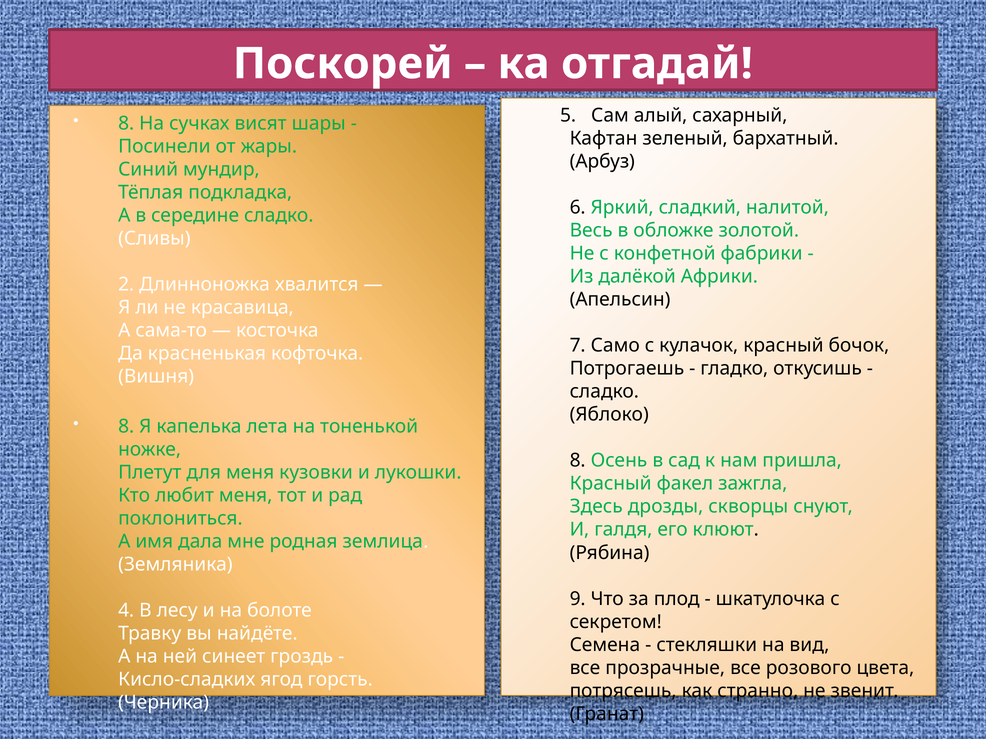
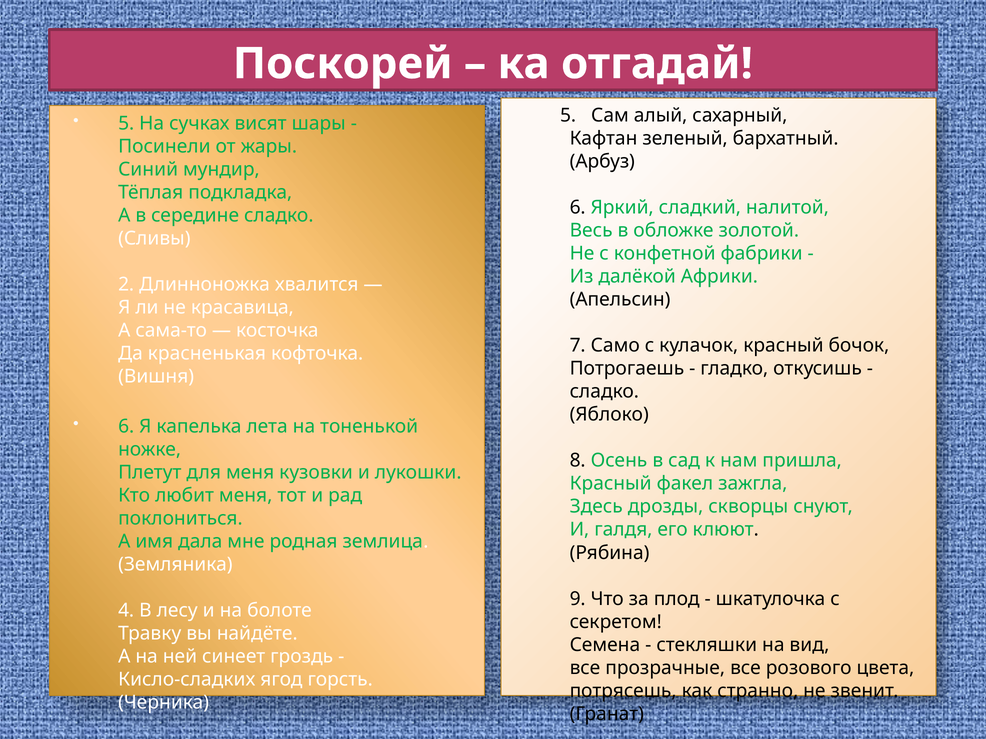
8: 8 -> 5 (126, 123)
8: 8 -> 6 (126, 427)
